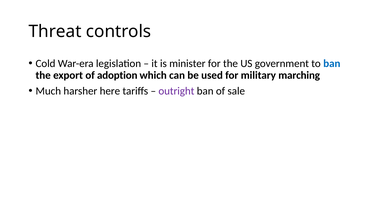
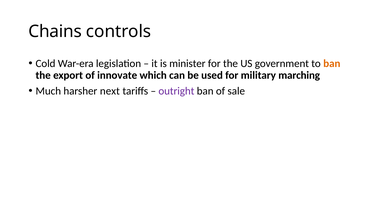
Threat: Threat -> Chains (55, 32)
ban colour: blue -> orange (332, 63)
adoption: adoption -> innovate (117, 75)
here: here -> next (110, 91)
